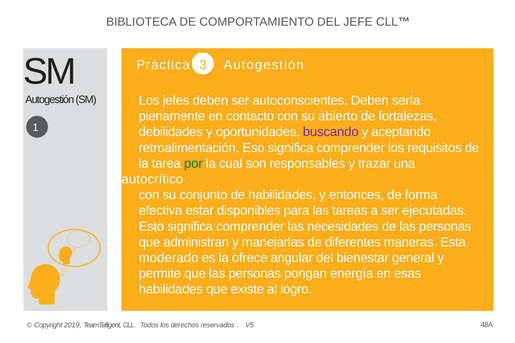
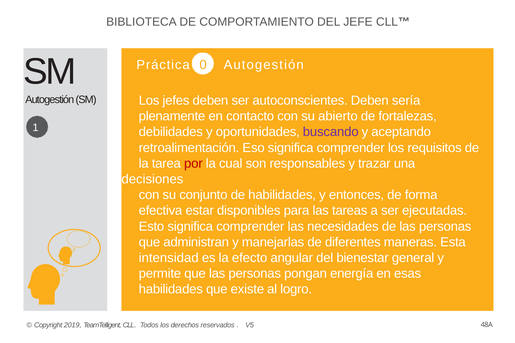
3: 3 -> 0 (203, 65)
por colour: green -> red (193, 164)
autocrítico: autocrítico -> decisiones (152, 179)
moderado: moderado -> intensidad (169, 258)
ofrece: ofrece -> efecto (250, 258)
